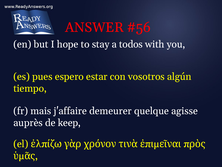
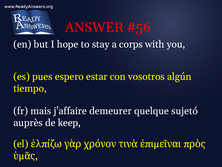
todos: todos -> corps (131, 44)
agisse: agisse -> sujetó (185, 111)
